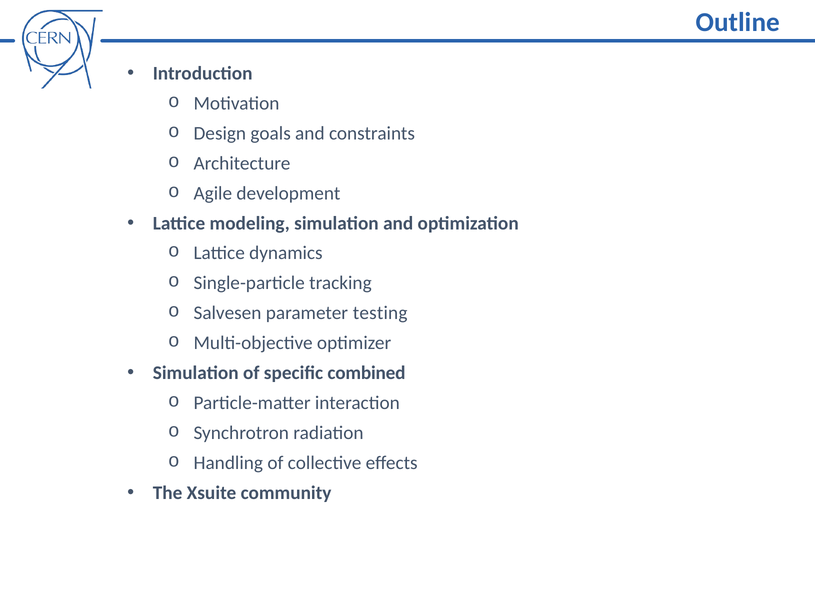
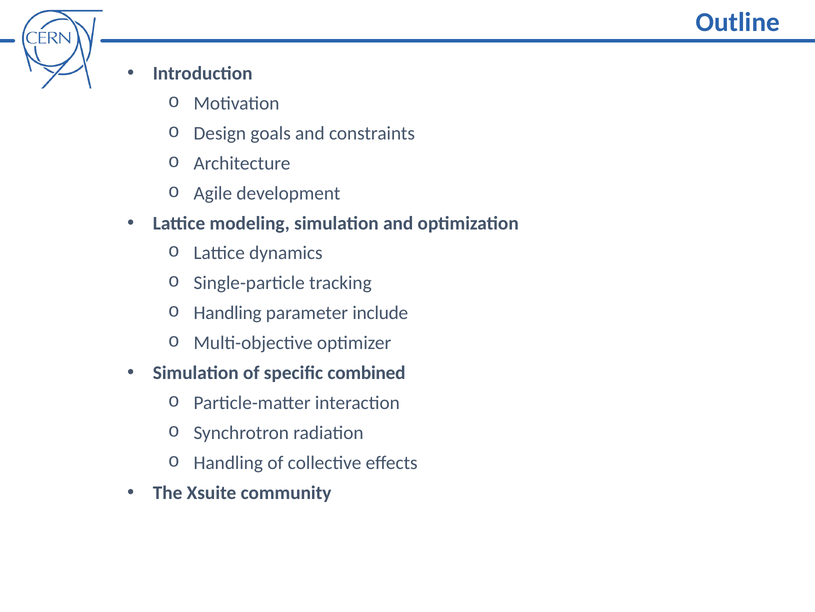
Salvesen: Salvesen -> Handling (228, 313)
testing: testing -> include (380, 313)
